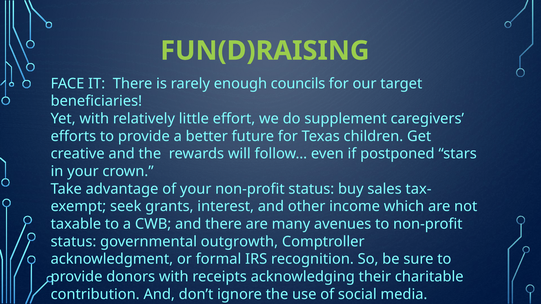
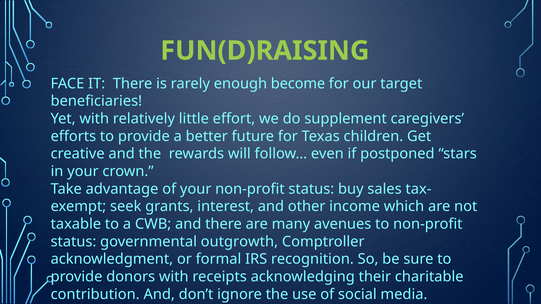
councils: councils -> become (298, 84)
